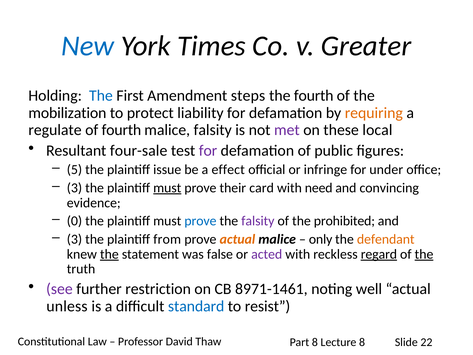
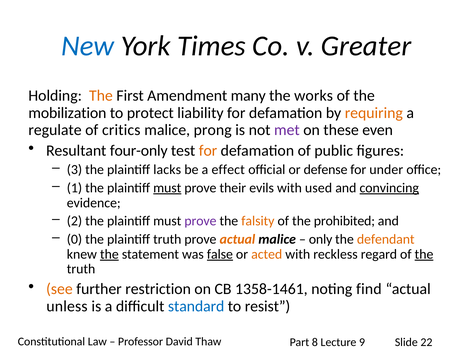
The colour: blue -> orange (101, 96)
steps: steps -> many (248, 96)
the fourth: fourth -> works (314, 96)
of fourth: fourth -> critics (121, 130)
malice falsity: falsity -> prong (213, 130)
local: local -> even (378, 130)
four-sale: four-sale -> four-only (139, 151)
for colour: purple -> orange (208, 151)
5: 5 -> 3 (74, 170)
issue: issue -> lacks (167, 170)
infringe: infringe -> defense (326, 170)
3: 3 -> 1 (74, 188)
card: card -> evils (262, 188)
need: need -> used (319, 188)
convincing underline: none -> present (389, 188)
0: 0 -> 2 (74, 221)
prove colour: blue -> purple (200, 221)
falsity colour: purple -> orange (258, 221)
3: 3 -> 0 (74, 239)
plaintiff from: from -> truth (167, 239)
false underline: none -> present (220, 254)
acted colour: purple -> orange (267, 254)
regard underline: present -> none (379, 254)
see colour: purple -> orange (59, 289)
8971-1461: 8971-1461 -> 1358-1461 (271, 289)
well: well -> find (369, 289)
8: 8 -> 9 (362, 342)
